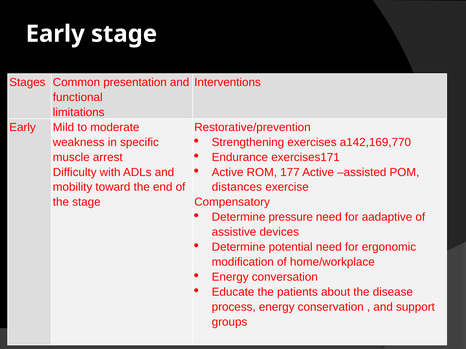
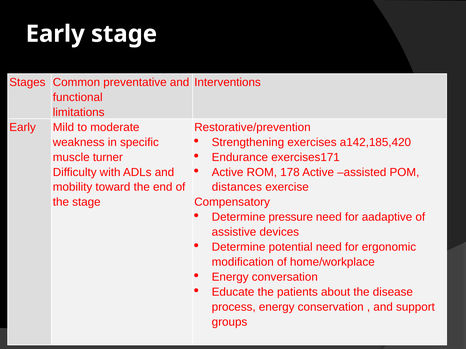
presentation: presentation -> preventative (135, 82)
a142,169,770: a142,169,770 -> a142,185,420 (375, 142)
arrest: arrest -> turner (108, 157)
177: 177 -> 178 (290, 172)
